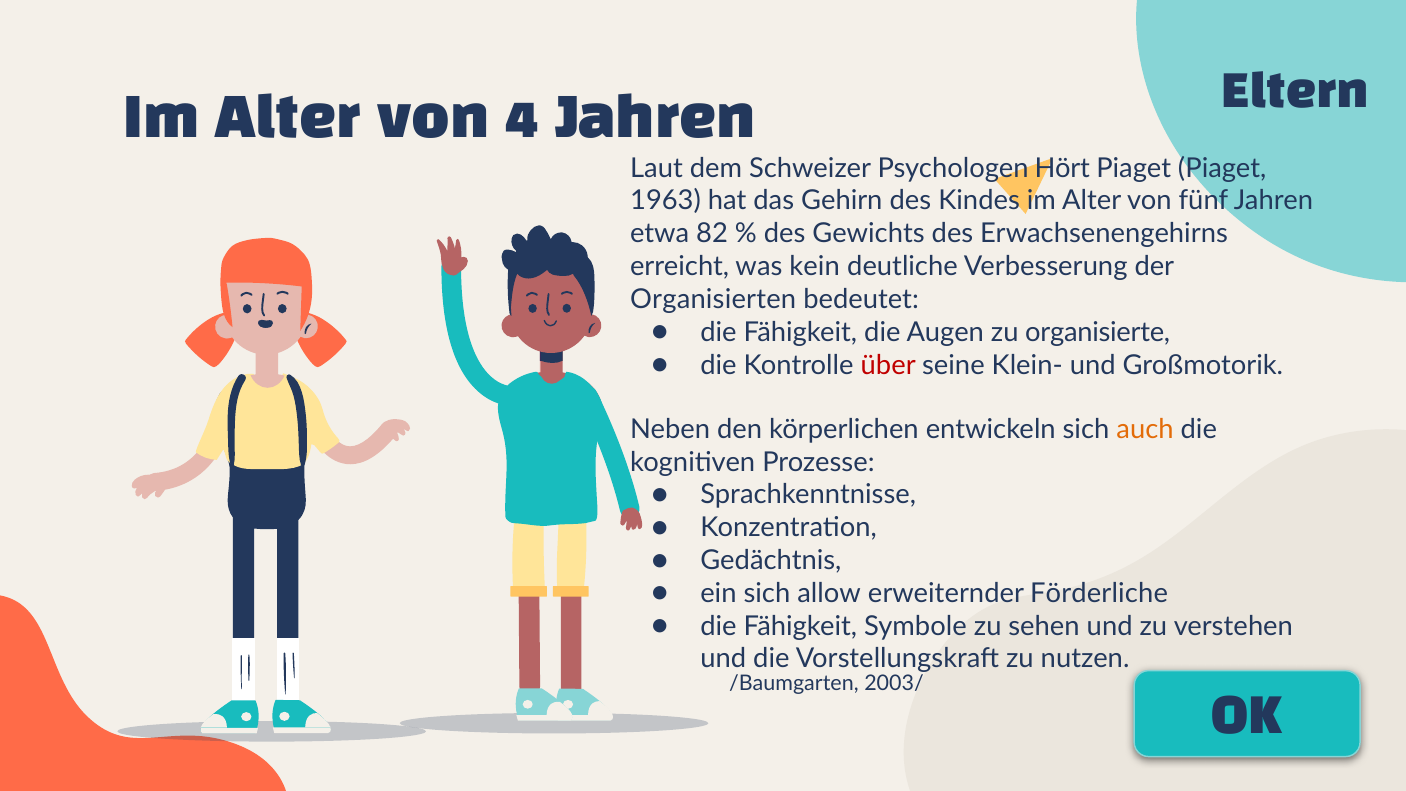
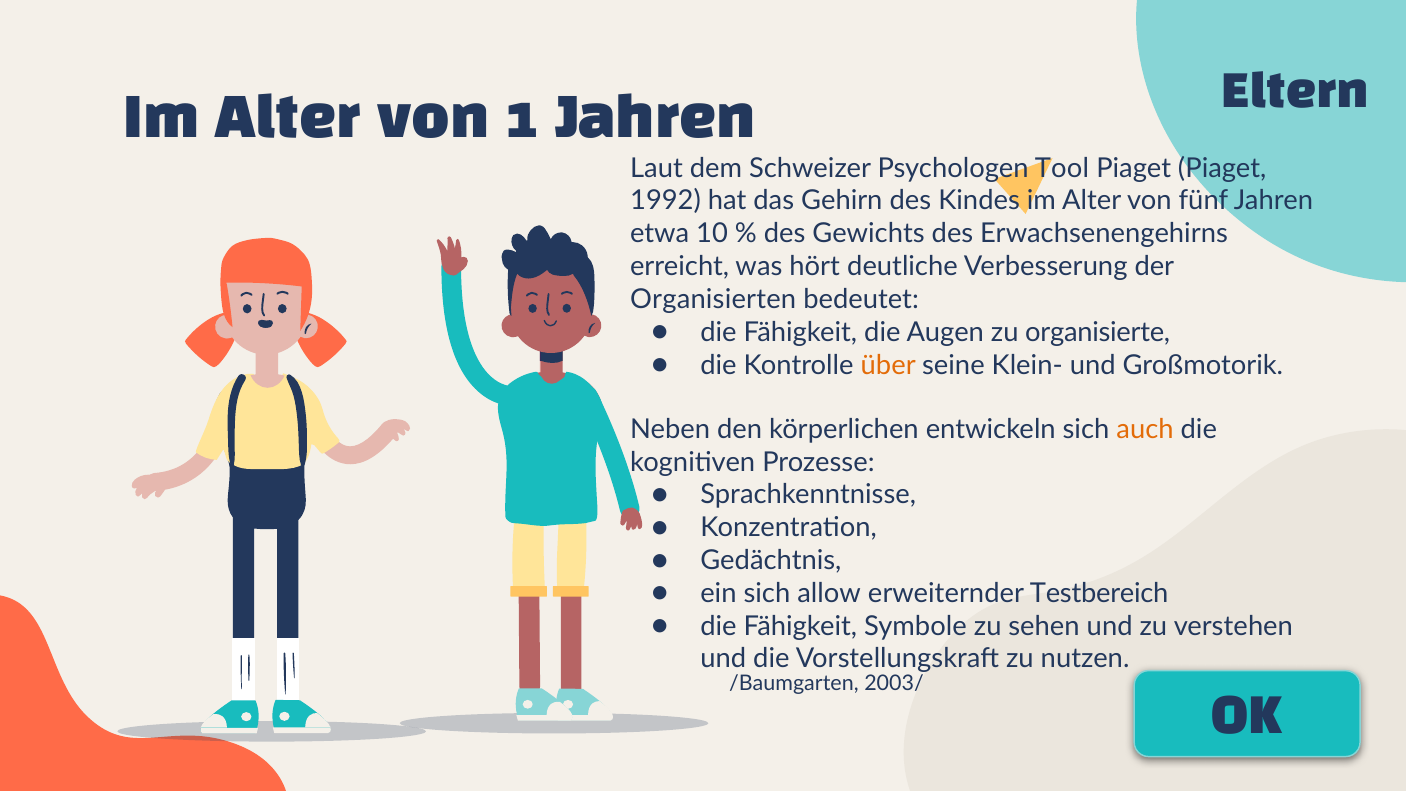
4: 4 -> 1 (522, 119)
Hört: Hört -> Tool (1062, 168)
1963: 1963 -> 1992 (666, 201)
82: 82 -> 10 (712, 234)
kein: kein -> hört (815, 267)
über colour: red -> orange (888, 365)
Förderliche: Förderliche -> Testbereich (1099, 593)
